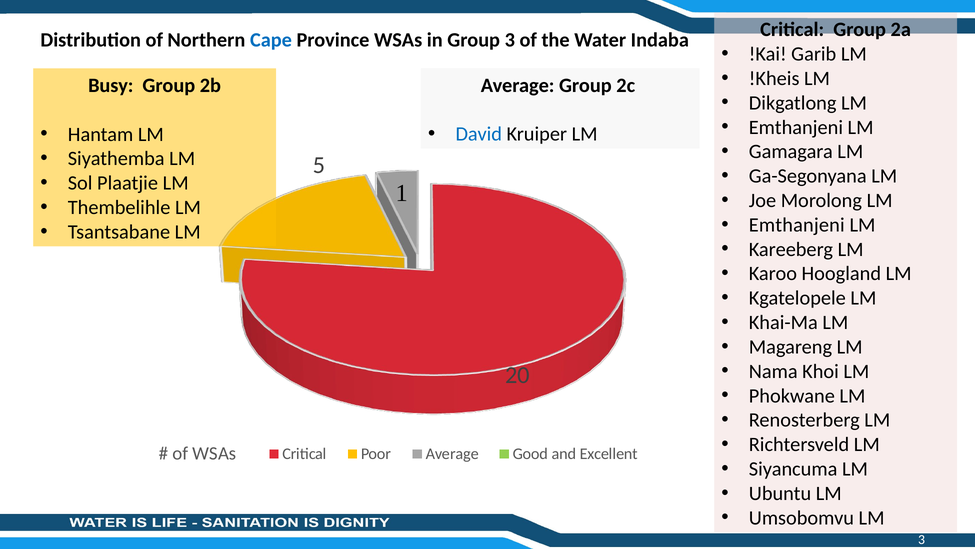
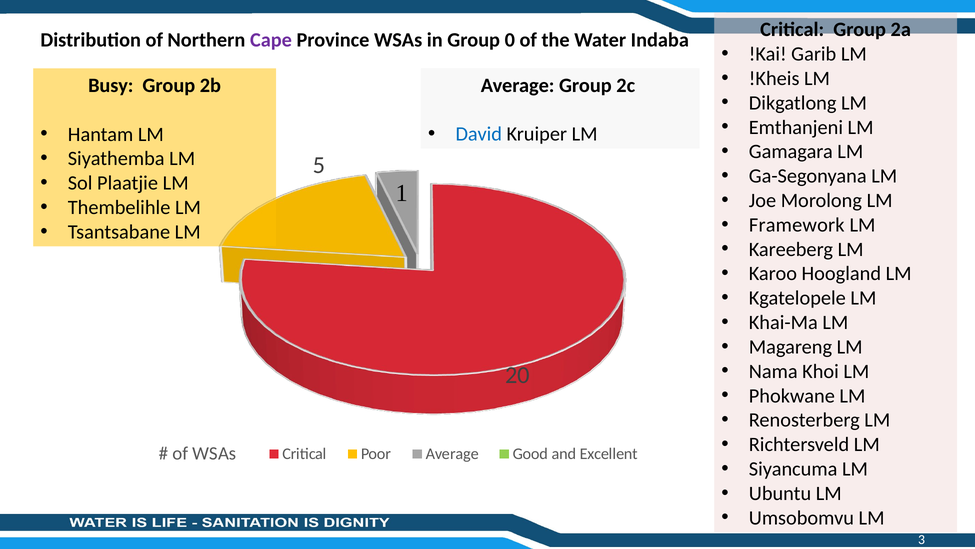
Cape colour: blue -> purple (271, 40)
Group 3: 3 -> 0 (510, 40)
Emthanjeni: Emthanjeni -> Framework (797, 225)
